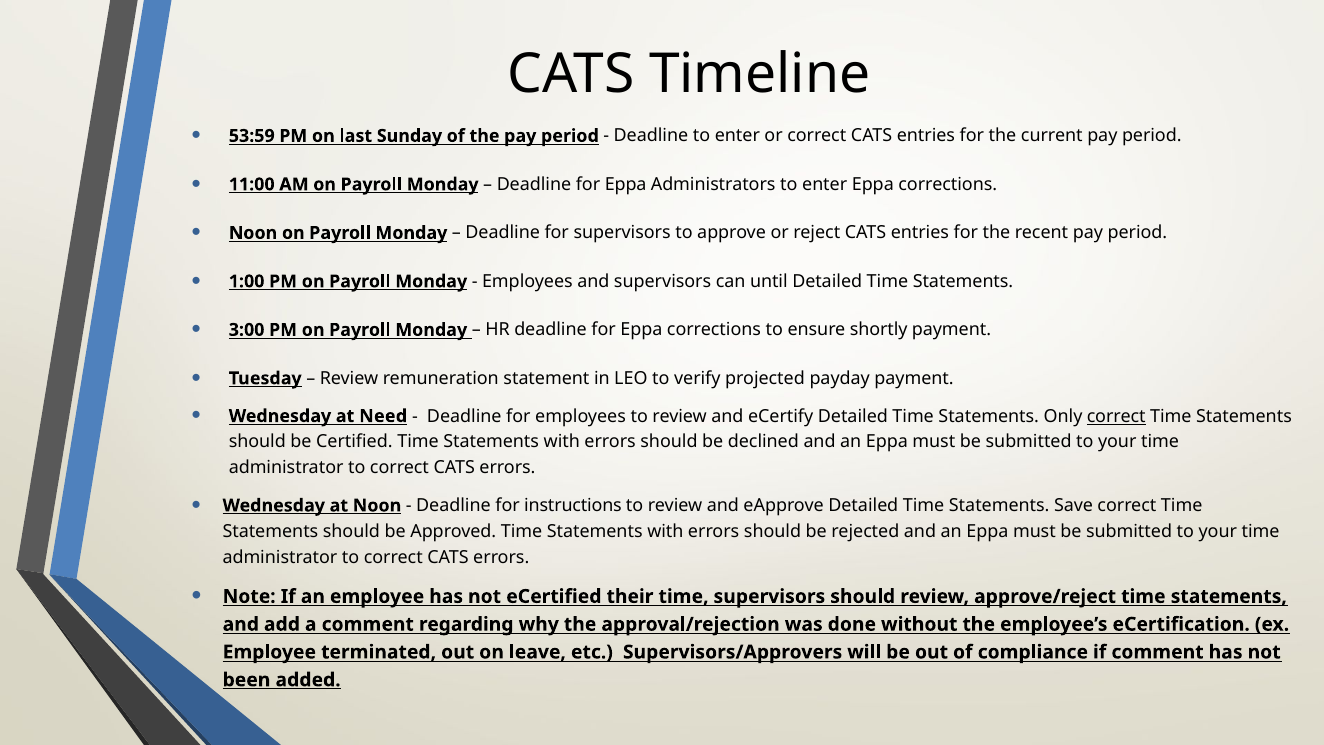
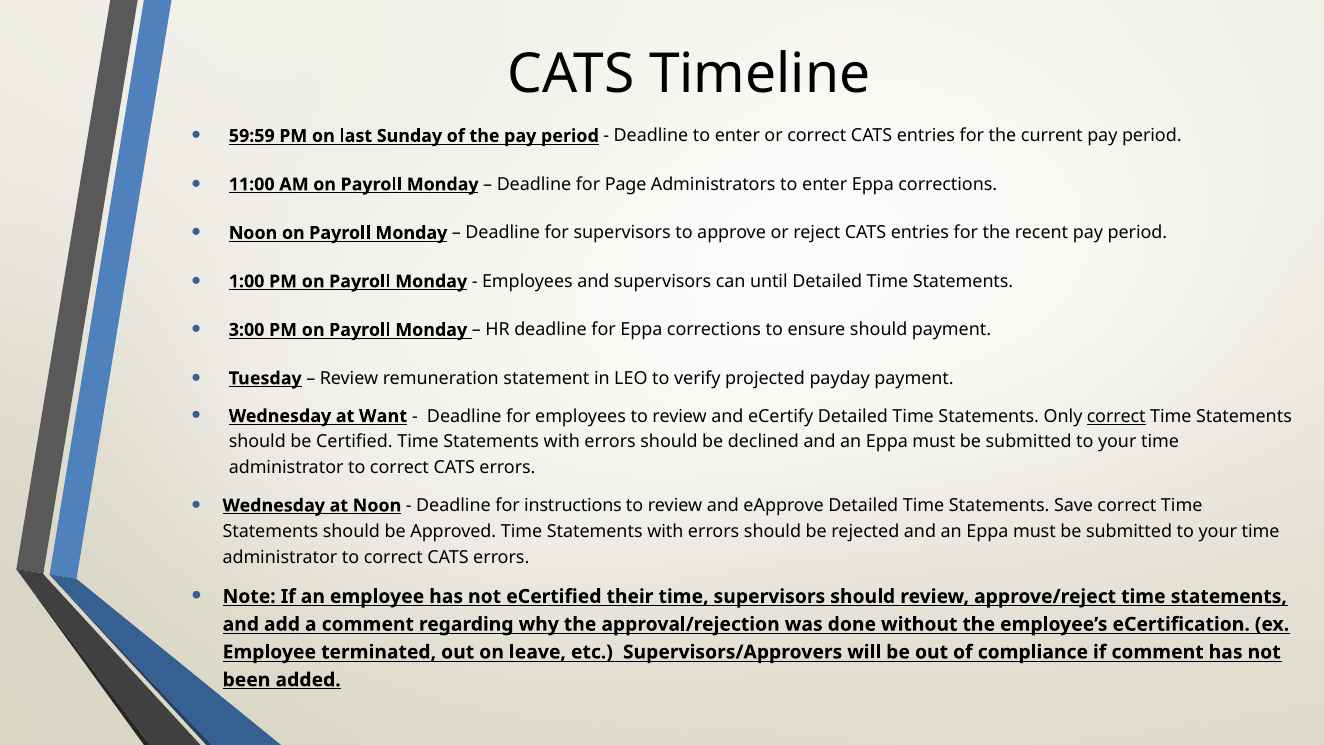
53:59: 53:59 -> 59:59 (252, 136)
Eppa: Eppa -> Page (626, 184)
ensure shortly: shortly -> should (879, 330)
Need: Need -> Want (383, 416)
